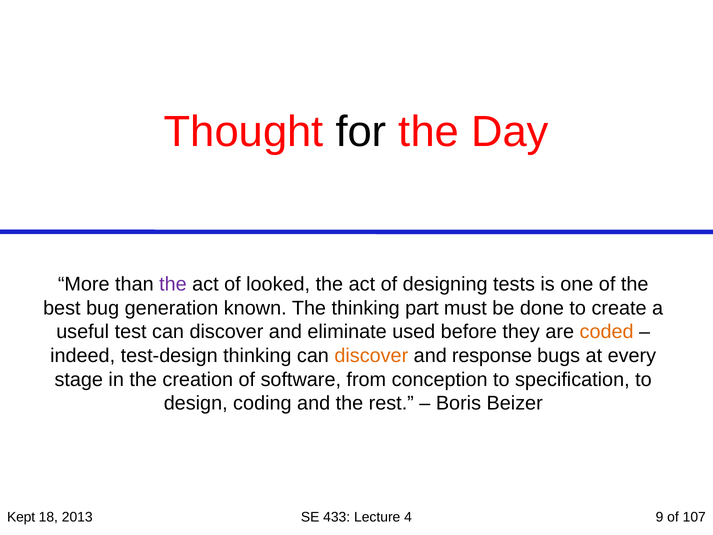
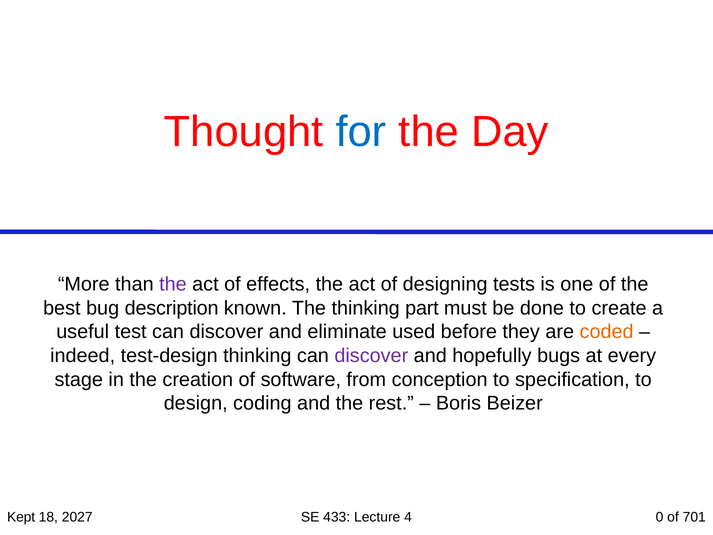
for colour: black -> blue (361, 132)
looked: looked -> effects (278, 284)
generation: generation -> description (172, 308)
discover colour: orange -> purple (371, 356)
response: response -> hopefully (492, 356)
2013: 2013 -> 2027 (77, 517)
9: 9 -> 0 (660, 517)
107: 107 -> 701 (694, 517)
